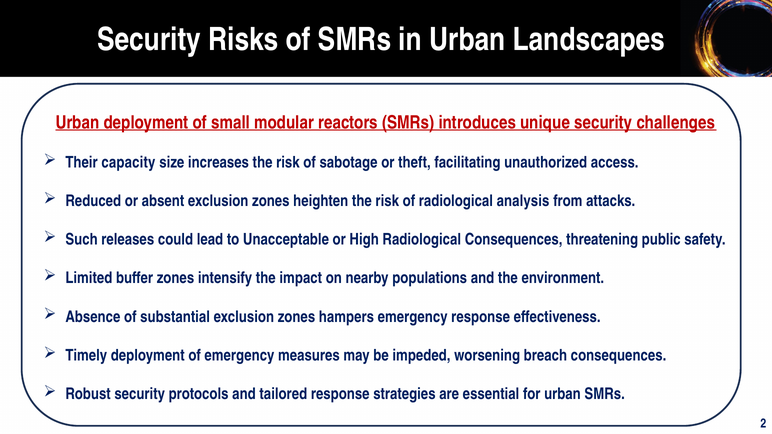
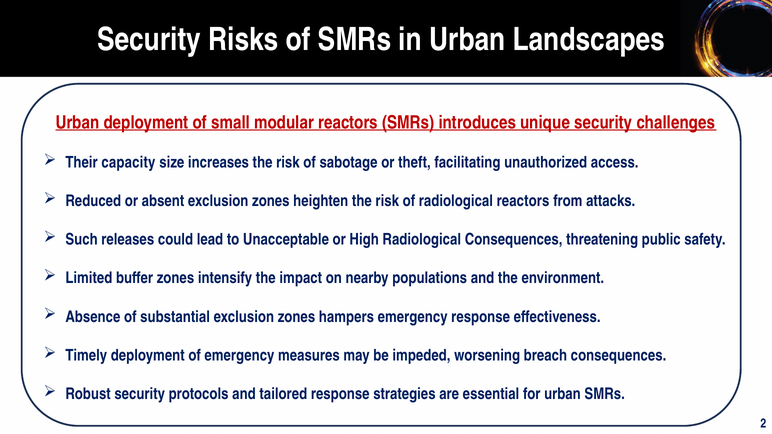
radiological analysis: analysis -> reactors (523, 201)
